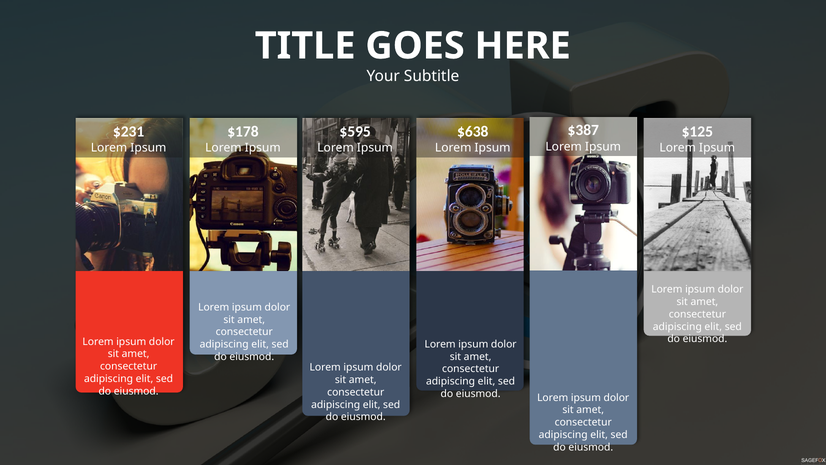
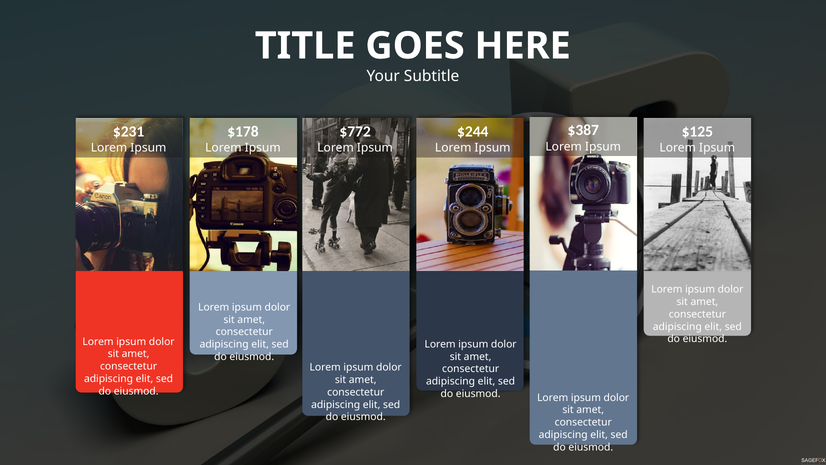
$595: $595 -> $772 (355, 132)
$638: $638 -> $244 (473, 132)
